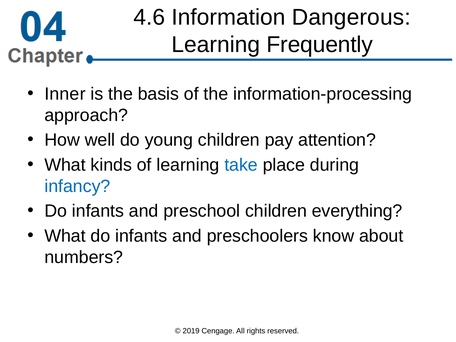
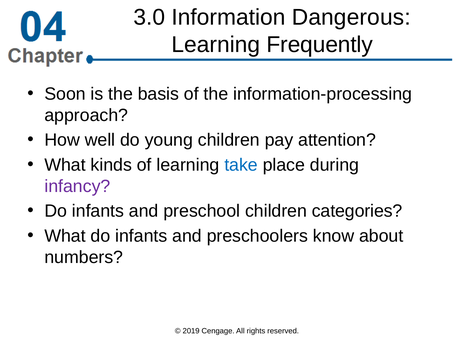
4.6: 4.6 -> 3.0 (149, 17)
Inner: Inner -> Soon (65, 94)
infancy colour: blue -> purple (77, 186)
everything: everything -> categories (357, 211)
